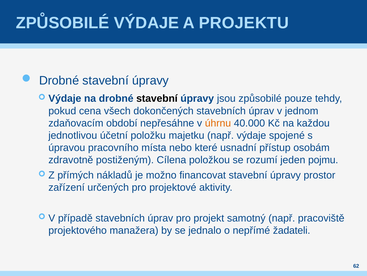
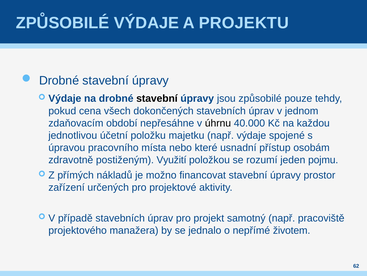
úhrnu colour: orange -> black (218, 123)
Cílena: Cílena -> Využití (171, 160)
žadateli: žadateli -> životem (292, 230)
